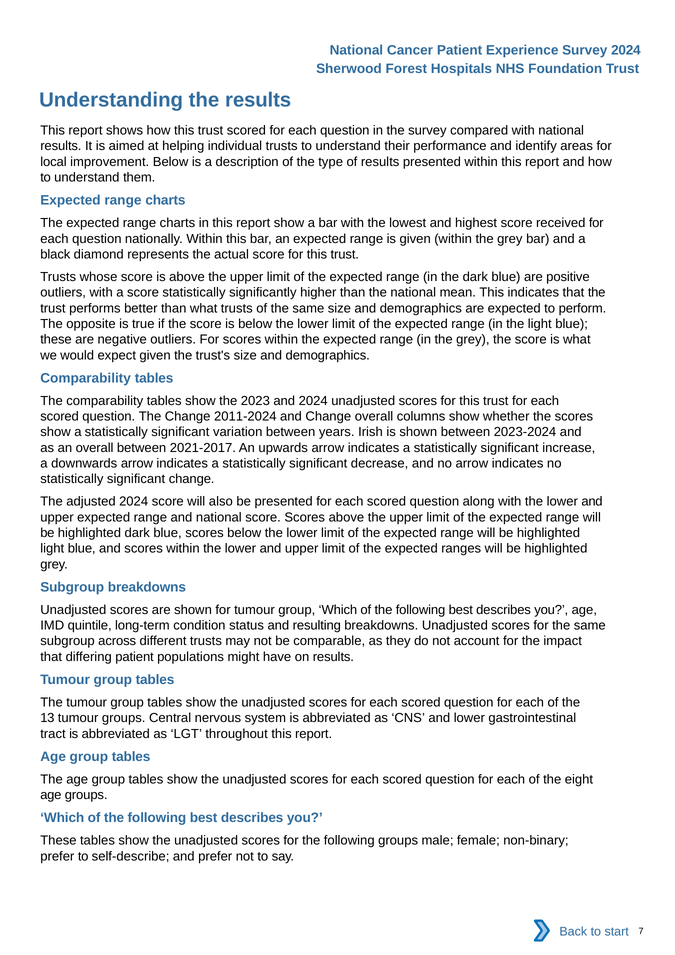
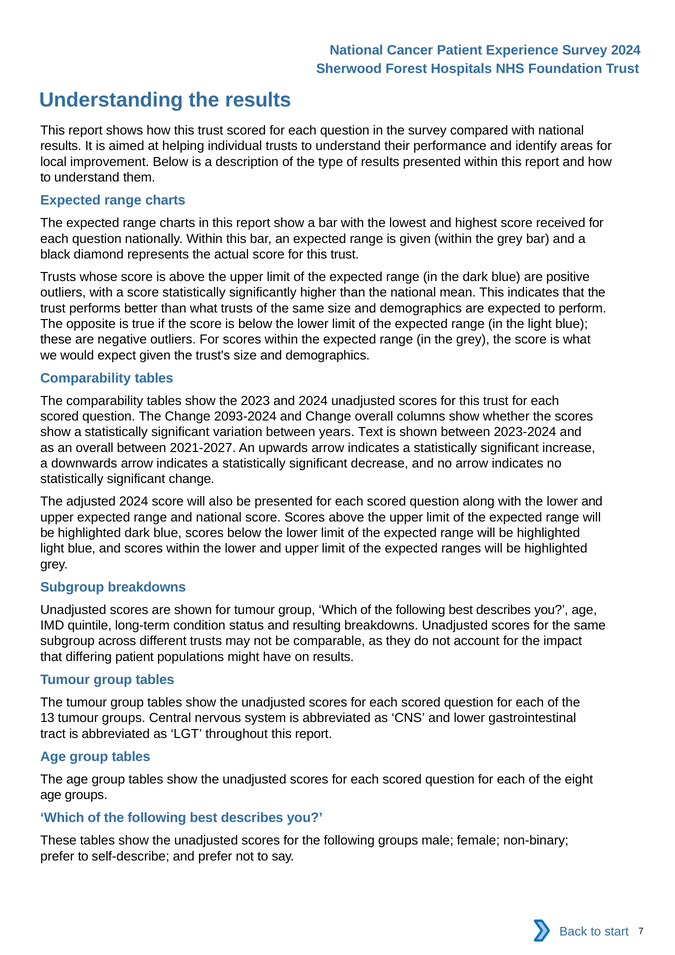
2011-2024: 2011-2024 -> 2093-2024 (245, 417)
Irish: Irish -> Text (371, 432)
2021-2017: 2021-2017 -> 2021-2027 (203, 448)
